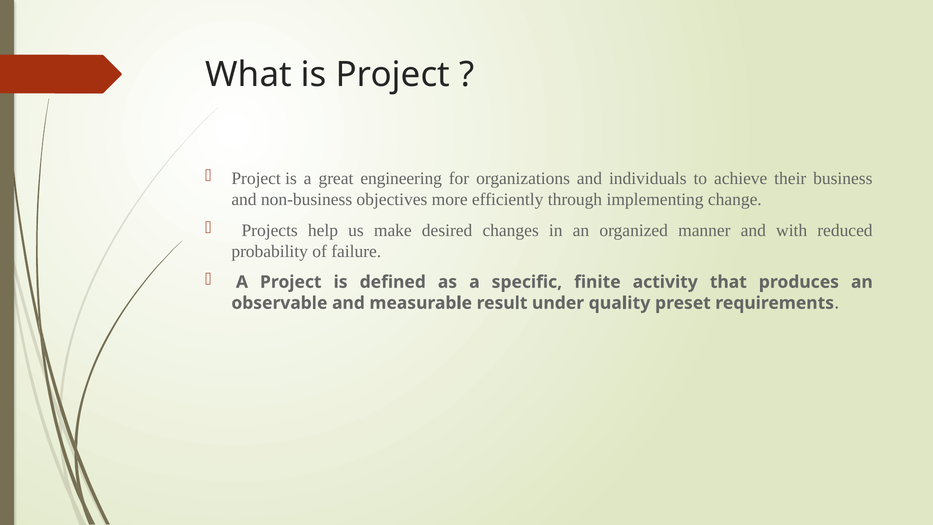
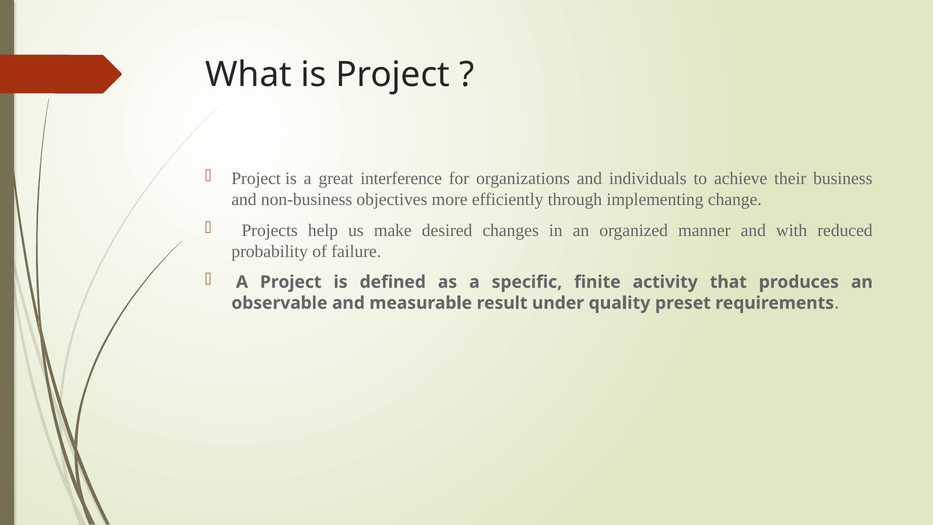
engineering: engineering -> interference (401, 179)
